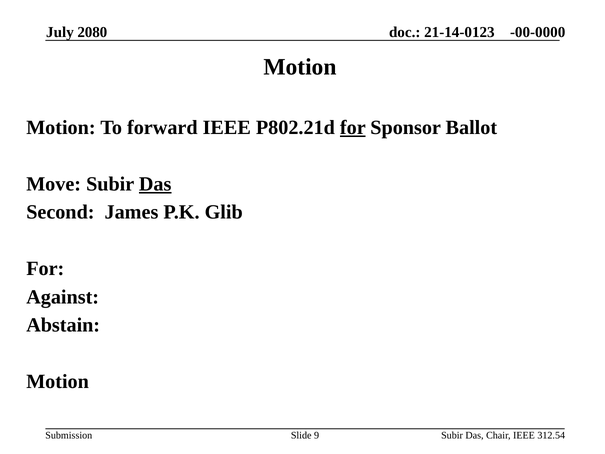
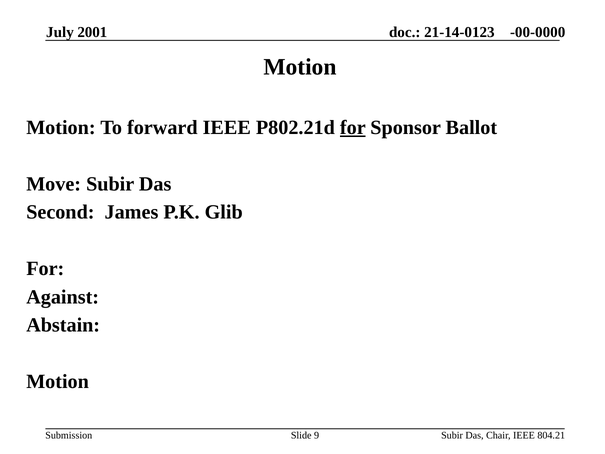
2080: 2080 -> 2001 (92, 32)
Das underline: present -> none (155, 184)
312.54: 312.54 -> 804.21 (551, 435)
